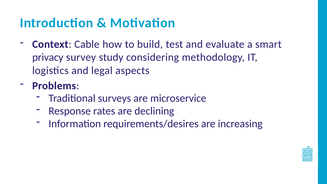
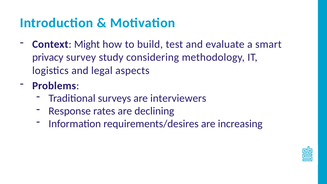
Cable: Cable -> Might (87, 44)
microservice: microservice -> interviewers (178, 98)
